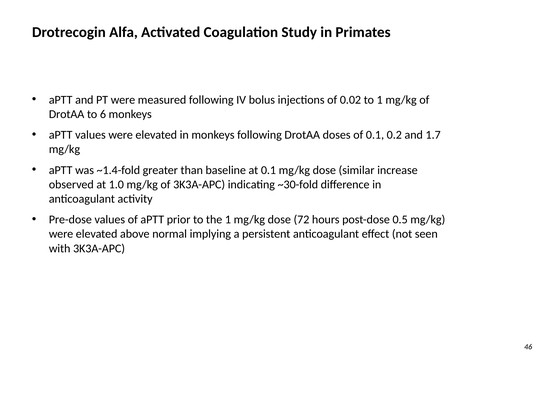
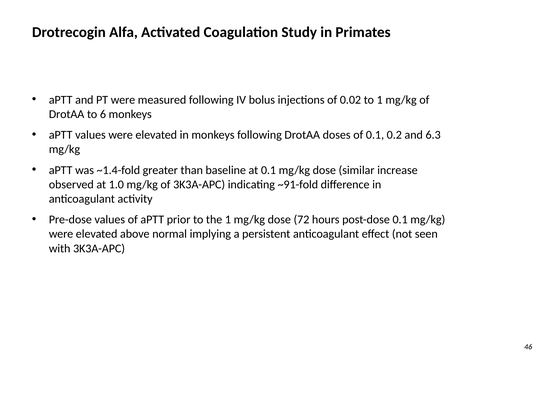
1.7: 1.7 -> 6.3 (433, 135)
~30-fold: ~30-fold -> ~91-fold (298, 184)
post-dose 0.5: 0.5 -> 0.1 (400, 220)
